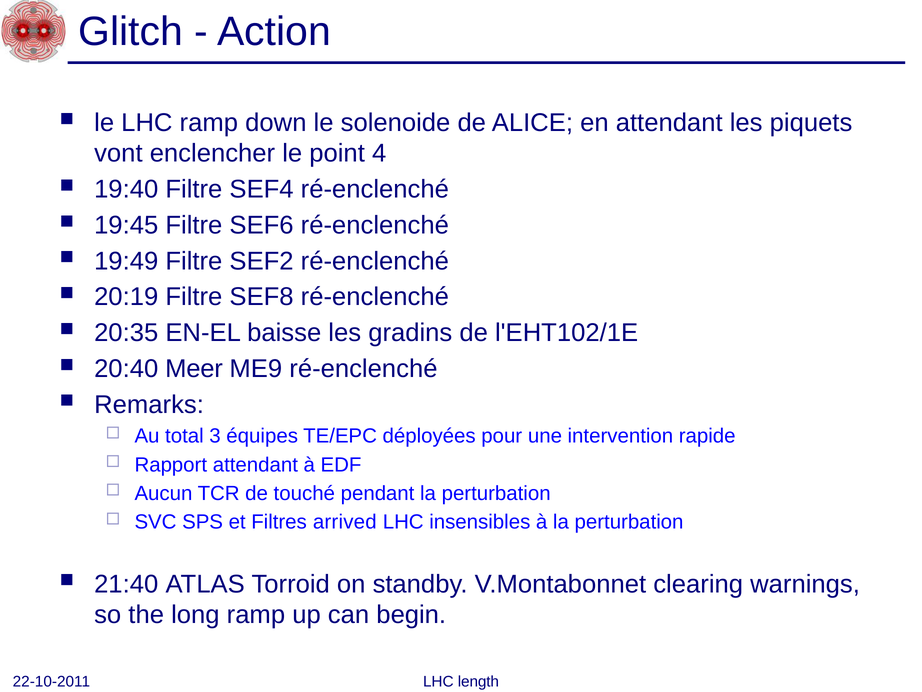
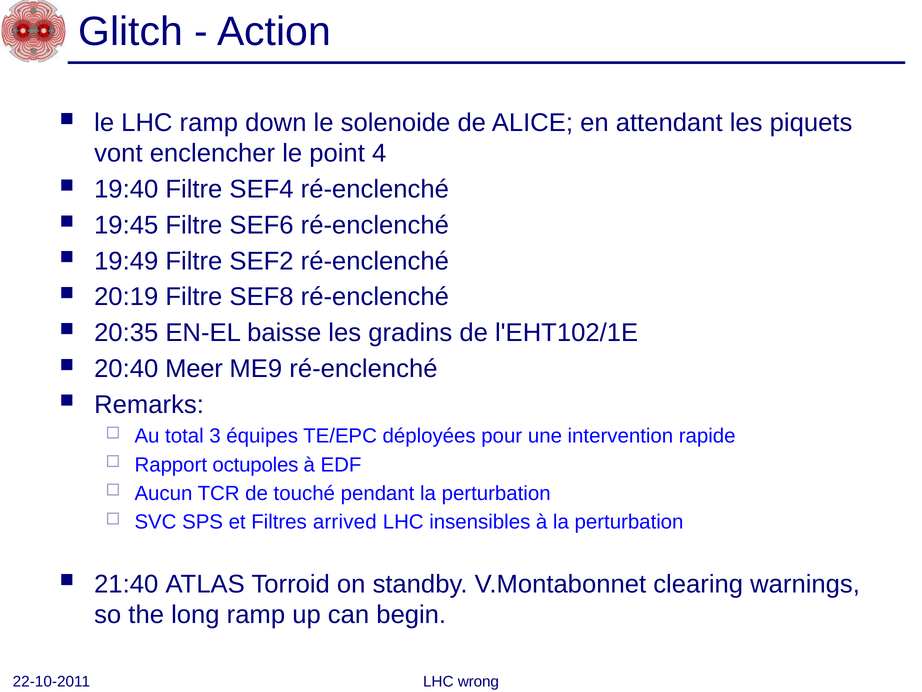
Rapport attendant: attendant -> octupoles (255, 464)
length: length -> wrong (478, 681)
